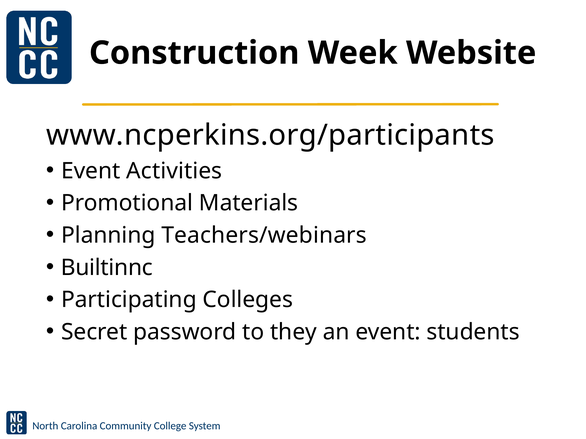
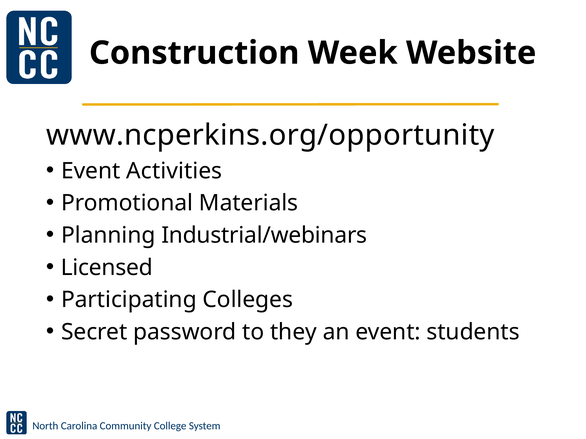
www.ncperkins.org/participants: www.ncperkins.org/participants -> www.ncperkins.org/opportunity (270, 135)
Teachers/webinars: Teachers/webinars -> Industrial/webinars (264, 236)
Builtinnc: Builtinnc -> Licensed (107, 268)
